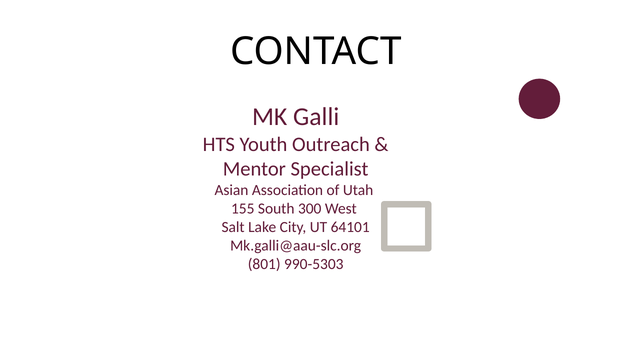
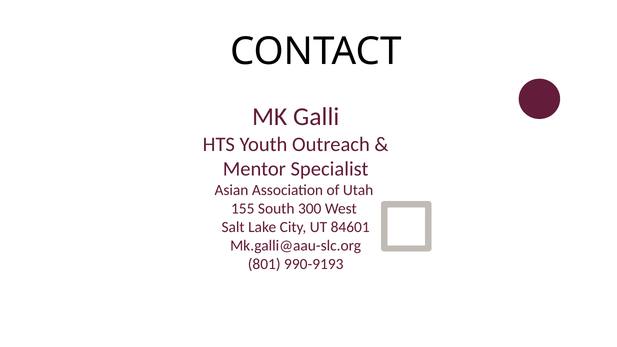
64101: 64101 -> 84601 (350, 227)
990-5303: 990-5303 -> 990-9193 (314, 264)
